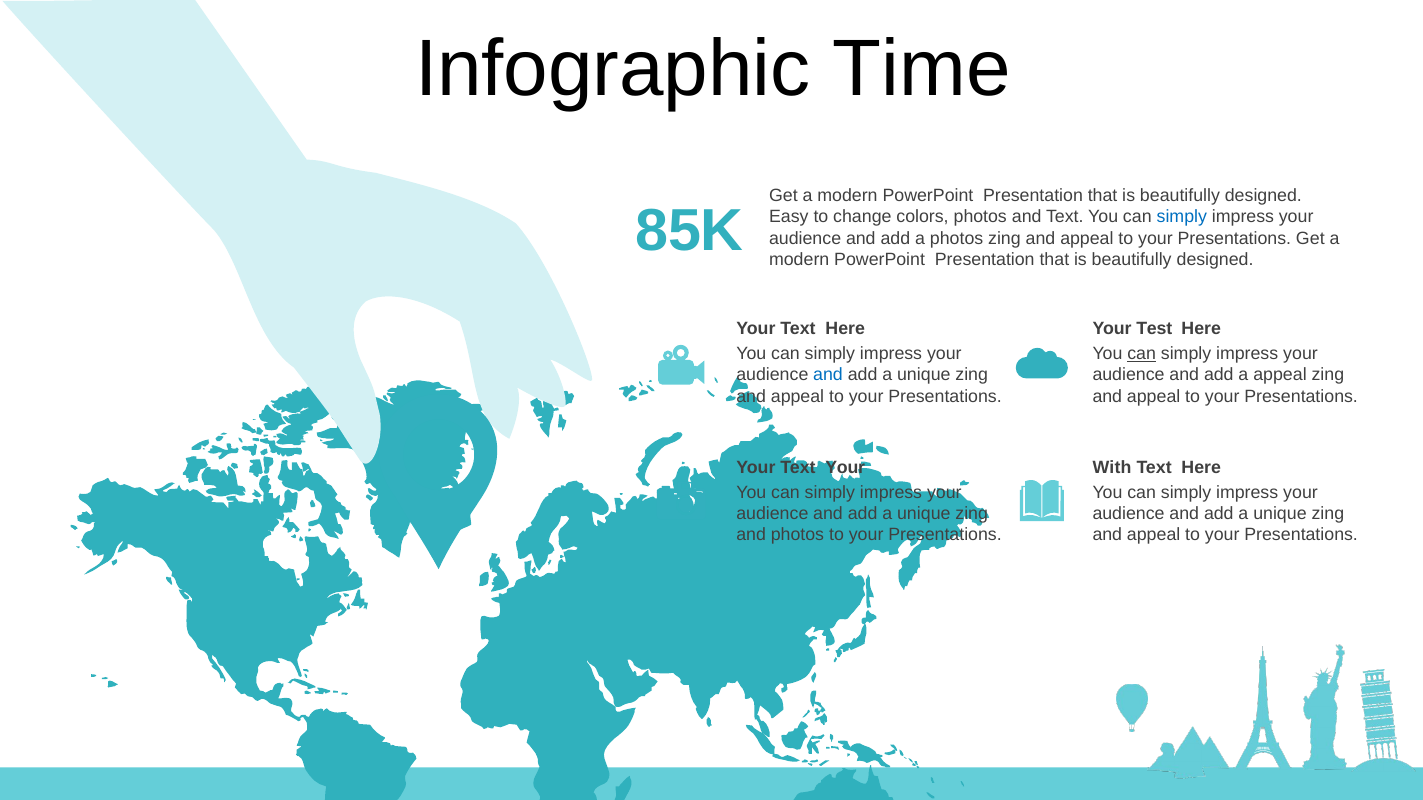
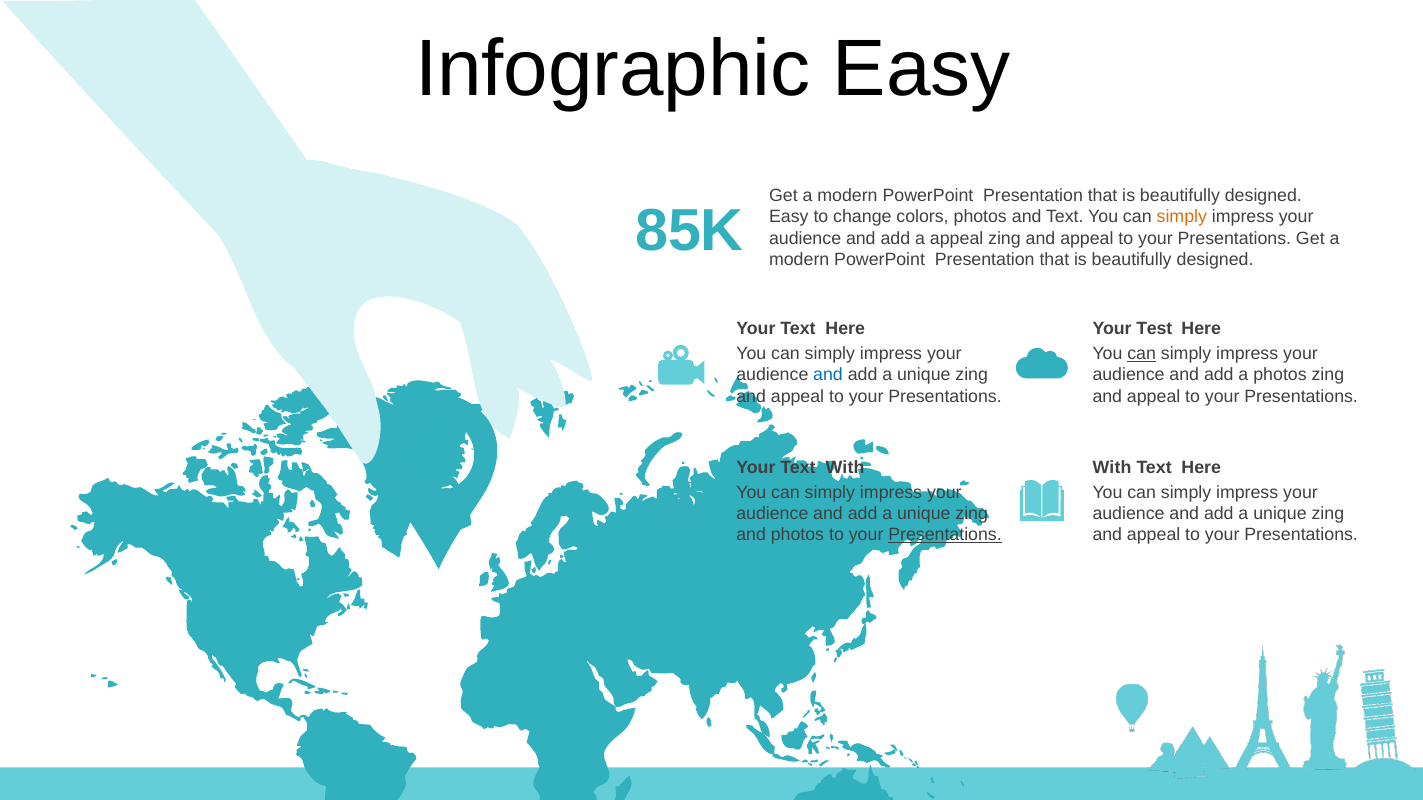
Time: Time -> Easy (922, 69)
simply colour: blue -> orange (1182, 217)
a photos: photos -> appeal (957, 239)
a appeal: appeal -> photos (1280, 375)
Text Your: Your -> With (845, 468)
Presentations underline: none -> present (945, 535)
